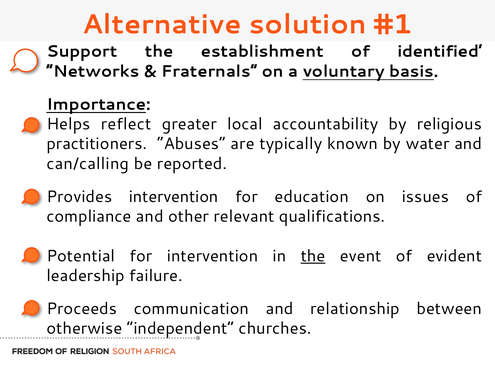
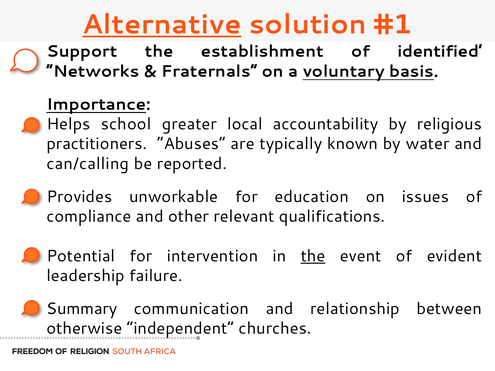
Alternative underline: none -> present (162, 25)
reflect: reflect -> school (126, 124)
Provides intervention: intervention -> unworkable (174, 197)
Proceeds: Proceeds -> Summary (82, 309)
